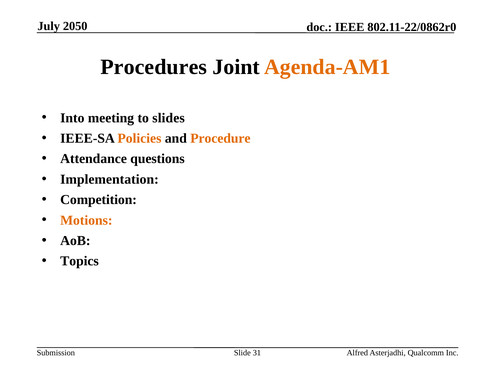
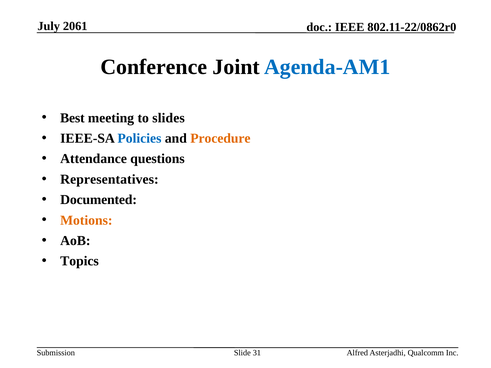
2050: 2050 -> 2061 (75, 26)
Procedures: Procedures -> Conference (154, 67)
Agenda-AM1 colour: orange -> blue (327, 67)
Into: Into -> Best (72, 118)
Policies colour: orange -> blue (139, 138)
Implementation: Implementation -> Representatives (109, 179)
Competition: Competition -> Documented (99, 200)
